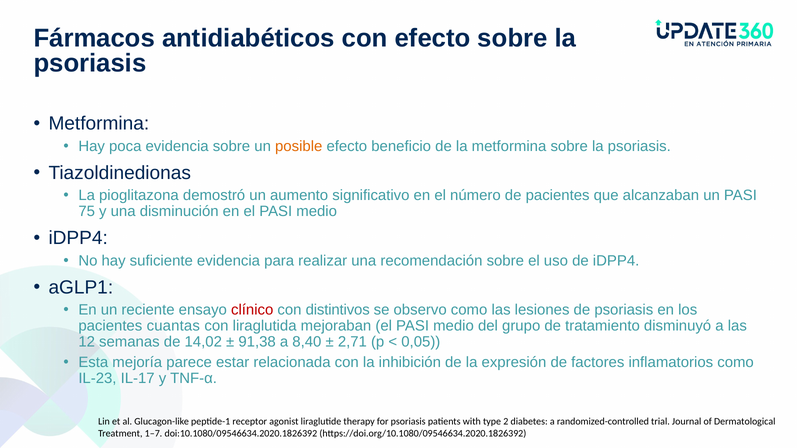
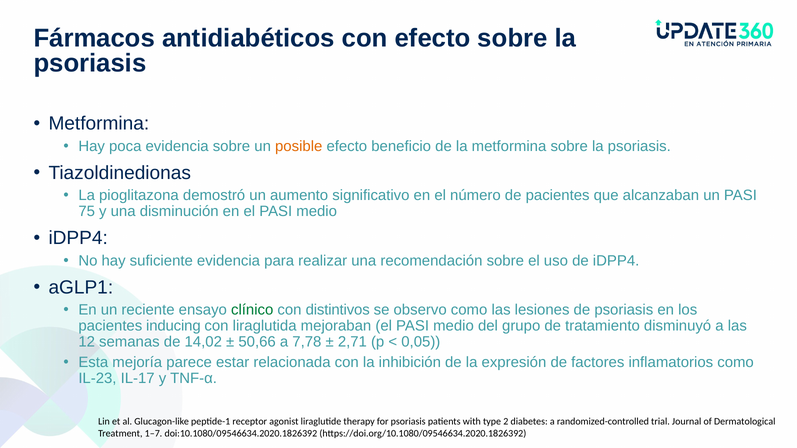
clínico colour: red -> green (252, 310)
cuantas: cuantas -> inducing (173, 326)
91,38: 91,38 -> 50,66 (257, 342)
8,40: 8,40 -> 7,78 (307, 342)
